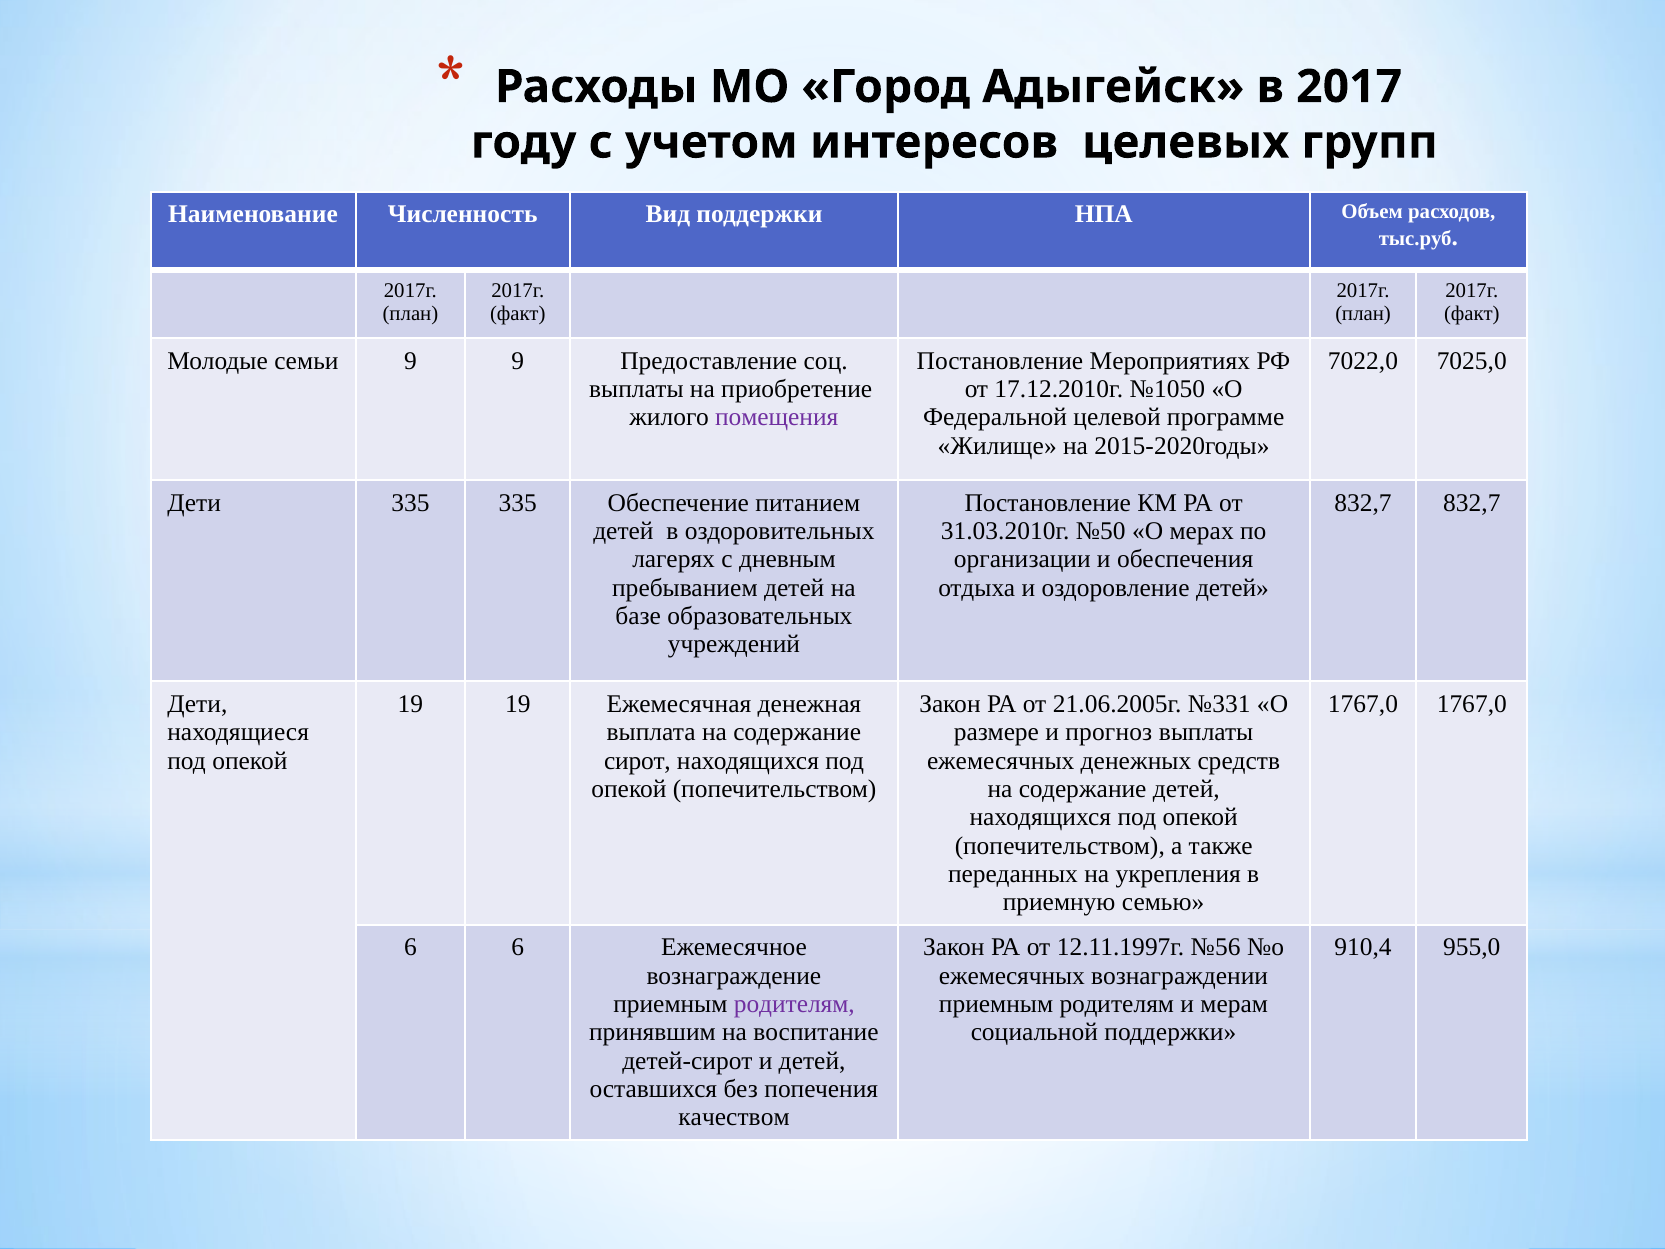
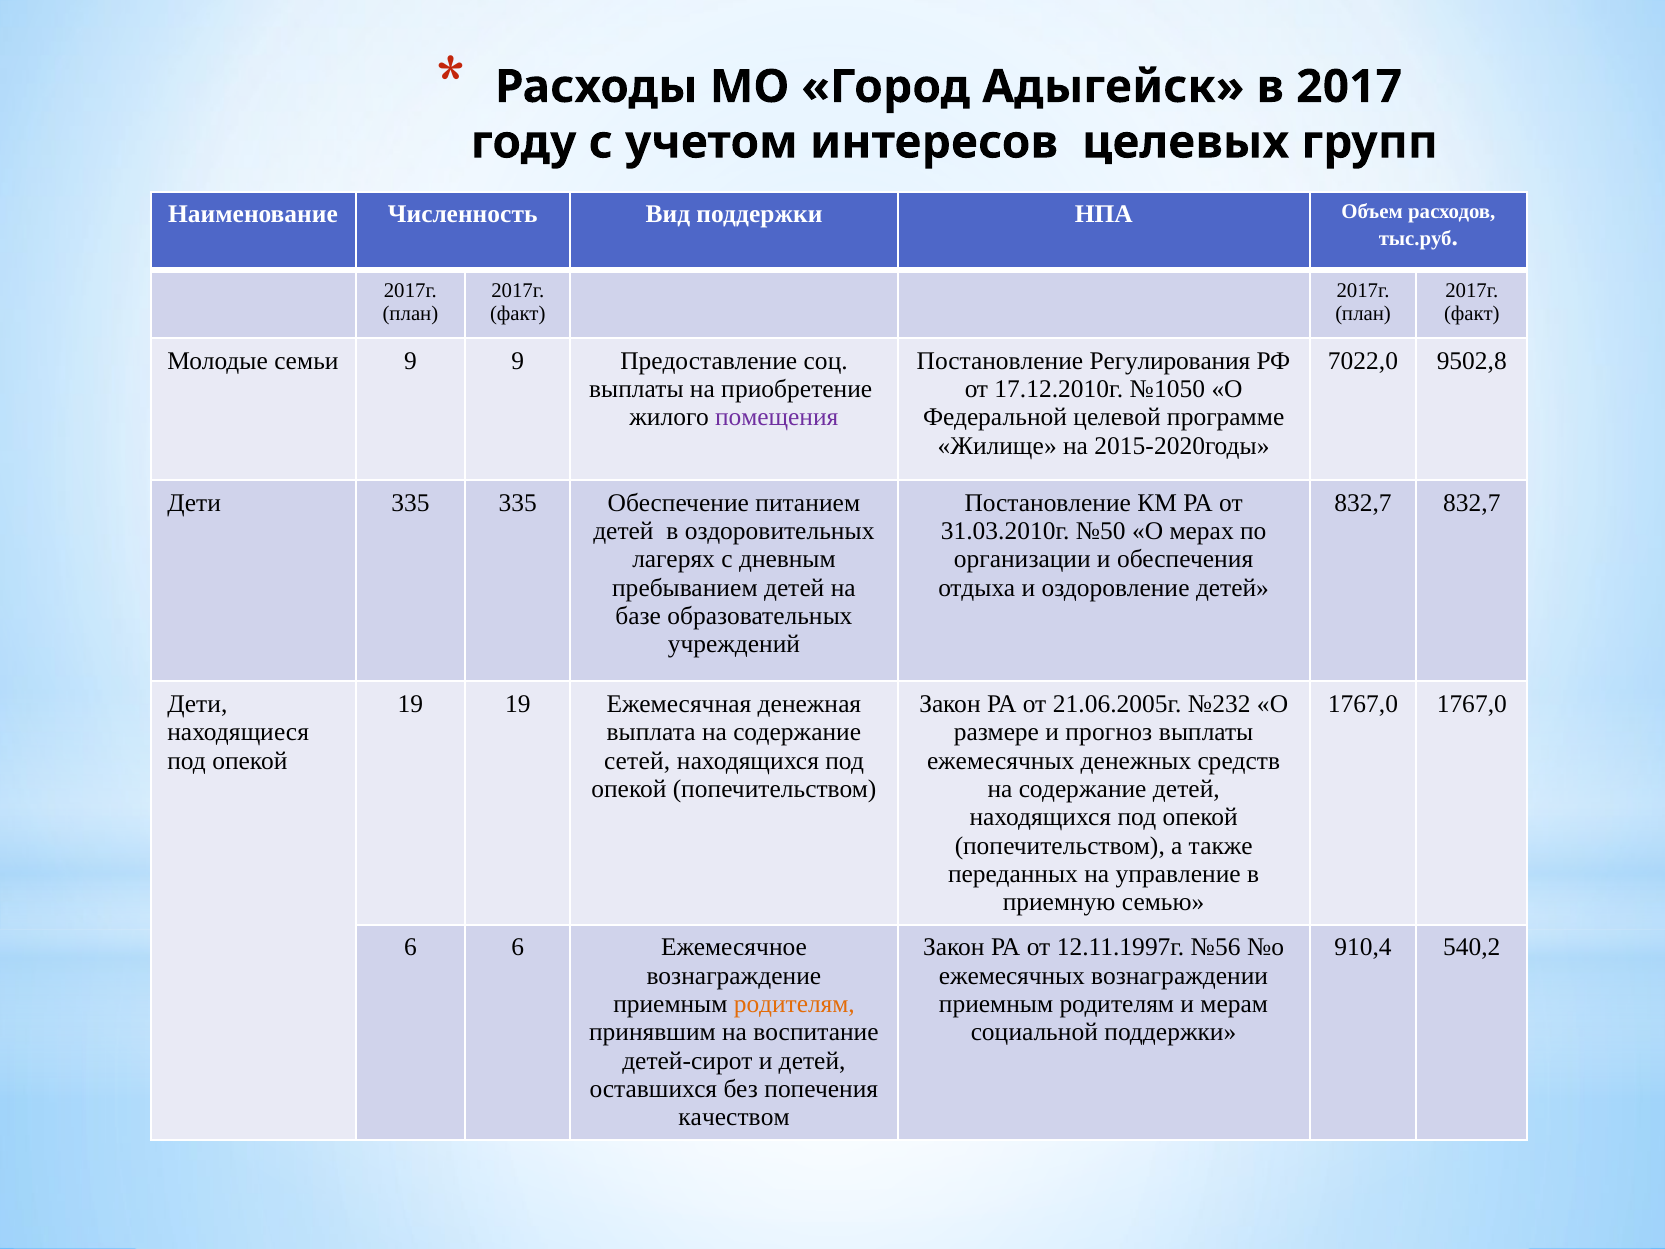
Мероприятиях: Мероприятиях -> Регулирования (1170, 361)
7025,0: 7025,0 -> 9502,8 (1472, 361)
№331: №331 -> №232 (1219, 704)
сирот: сирот -> сетей (637, 761)
укрепления: укрепления -> управление (1178, 874)
955,0: 955,0 -> 540,2 (1472, 947)
родителям colour: purple -> orange (794, 1004)
